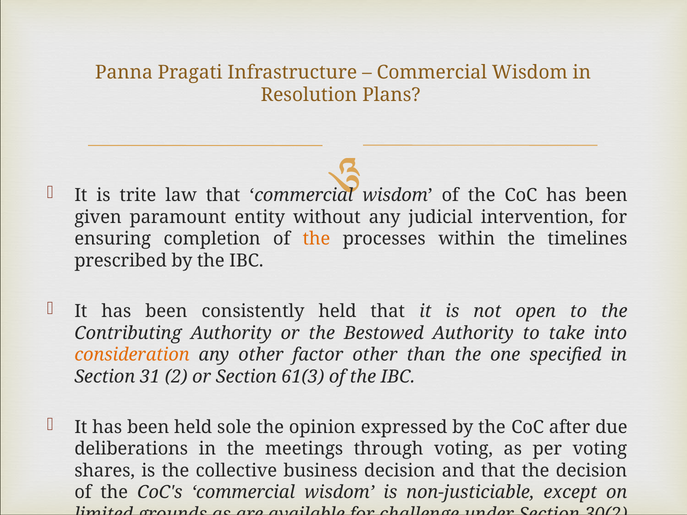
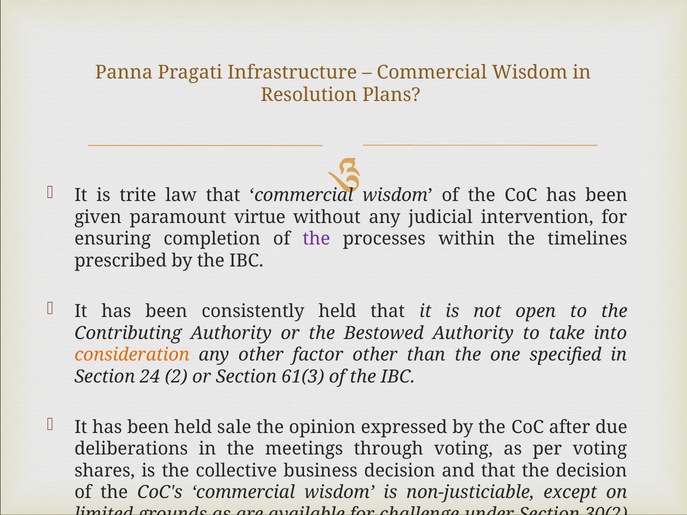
entity: entity -> virtue (260, 217)
the colour: orange -> purple (316, 239)
31: 31 -> 24 (150, 377)
sole: sole -> sale (234, 427)
